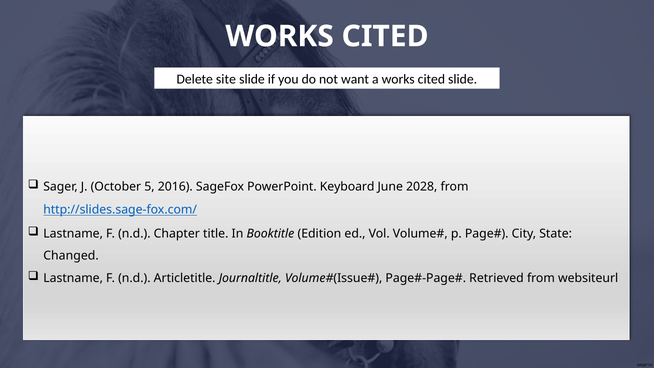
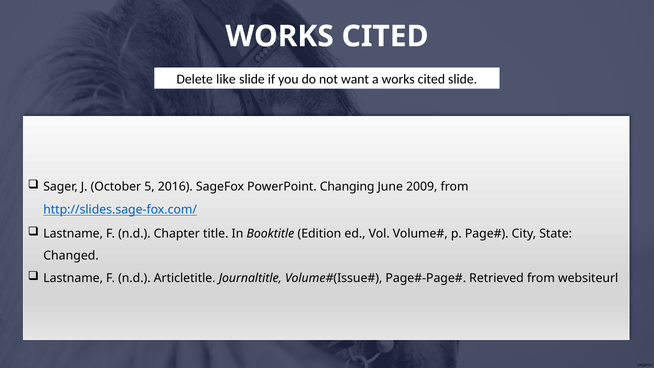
site: site -> like (226, 79)
Keyboard: Keyboard -> Changing (347, 187)
2028: 2028 -> 2009 (422, 187)
